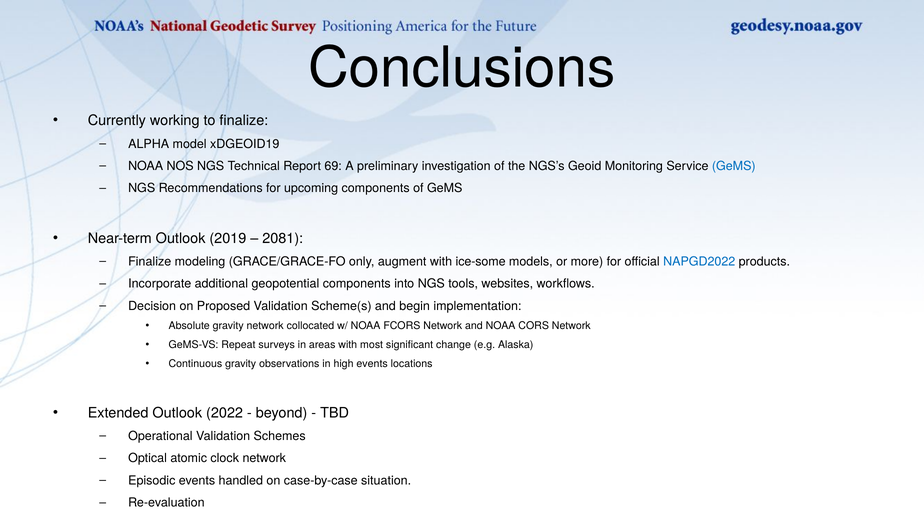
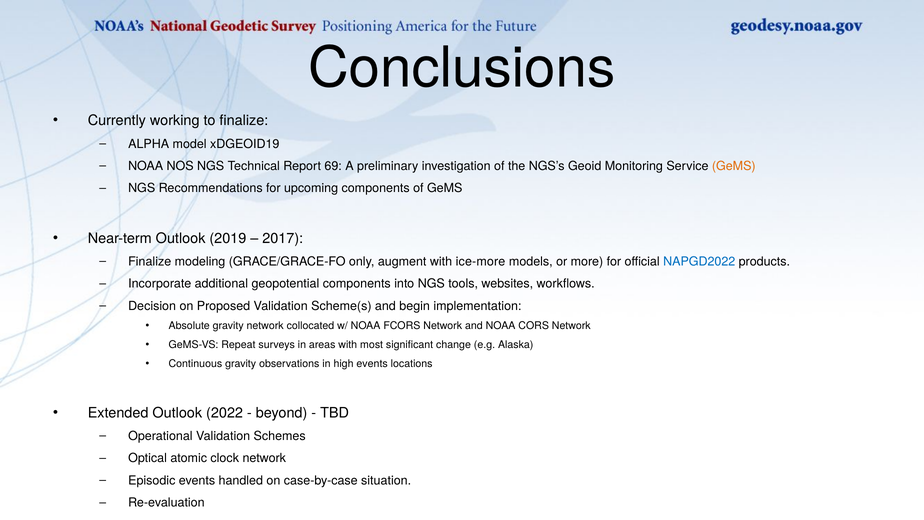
GeMS colour: blue -> orange (734, 166)
2081: 2081 -> 2017 (283, 238)
ice-some: ice-some -> ice-more (480, 261)
